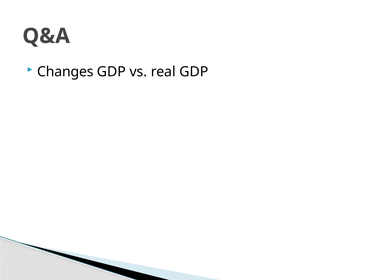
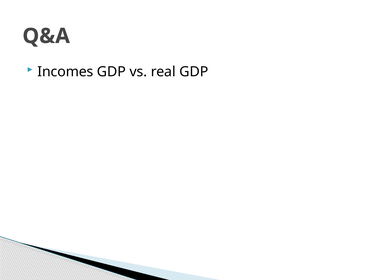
Changes: Changes -> Incomes (65, 72)
